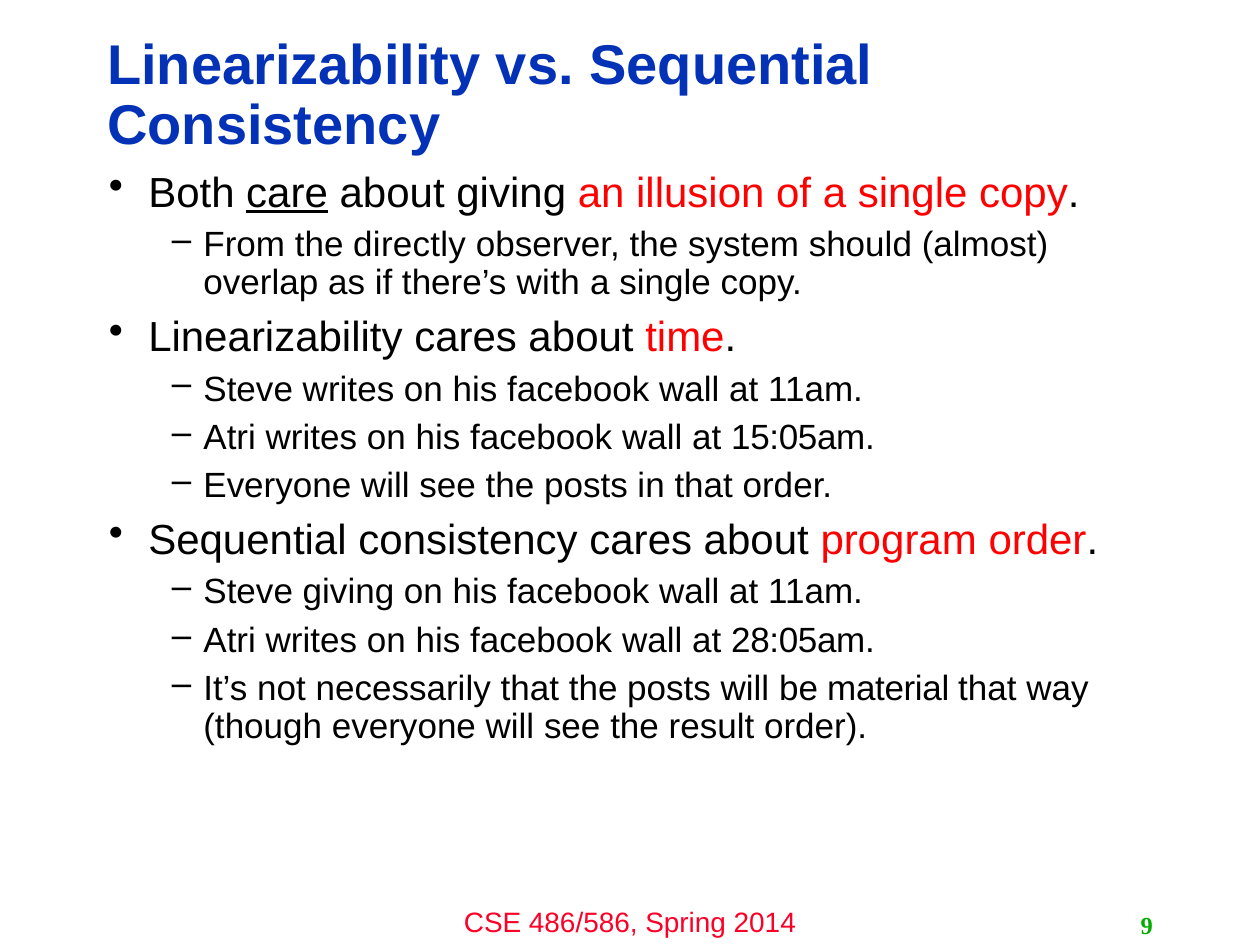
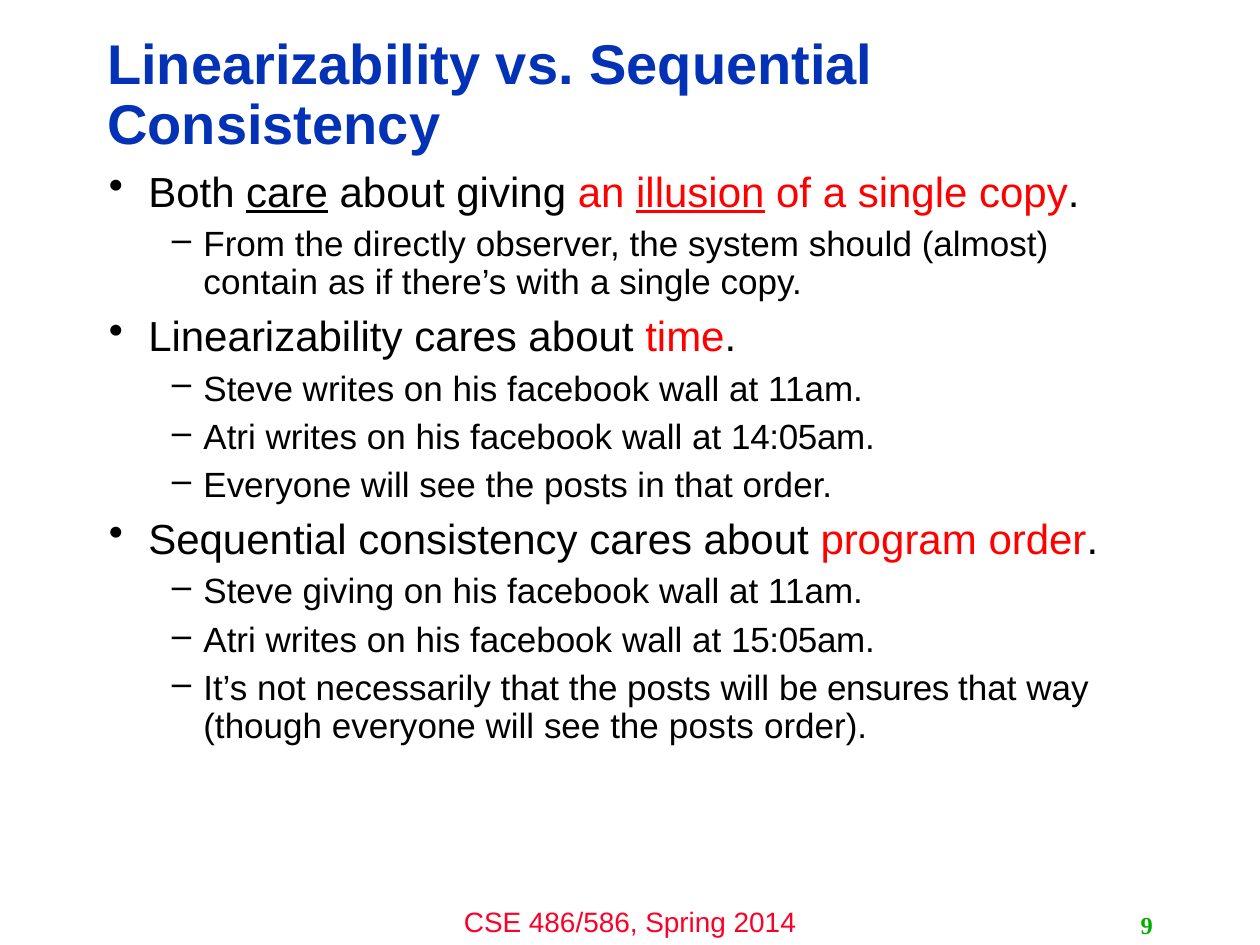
illusion underline: none -> present (700, 193)
overlap: overlap -> contain (261, 283)
15:05am: 15:05am -> 14:05am (803, 438)
28:05am: 28:05am -> 15:05am (803, 641)
material: material -> ensures (888, 689)
result: result -> posts (711, 727)
